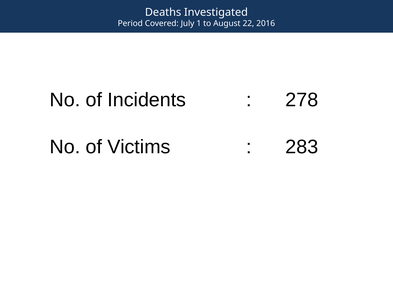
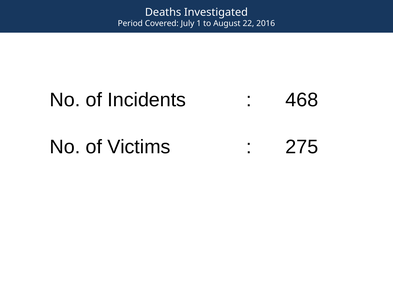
278: 278 -> 468 (302, 100)
283: 283 -> 275 (302, 147)
